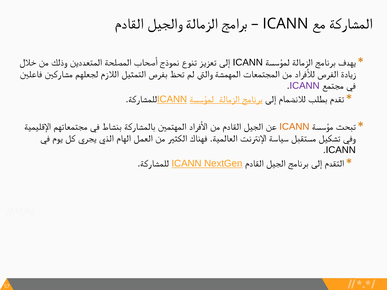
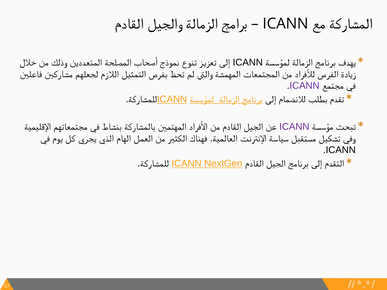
ICANN colour: orange -> purple (294, 127)
